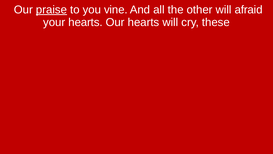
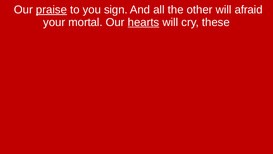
vine: vine -> sign (116, 10)
your hearts: hearts -> mortal (85, 22)
hearts underline: none -> present (143, 22)
